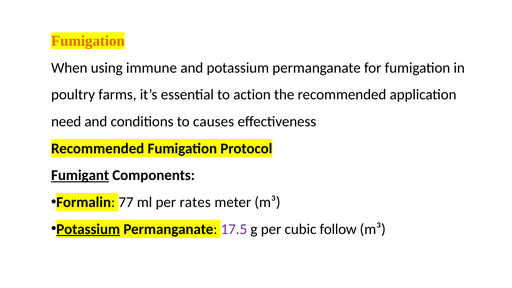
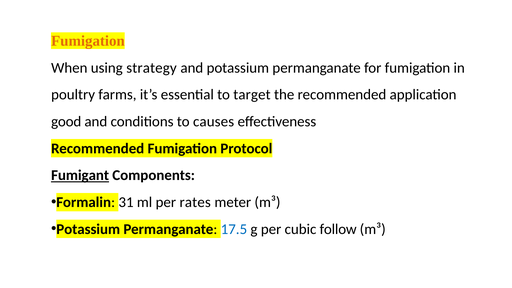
immune: immune -> strategy (152, 68)
action: action -> target (252, 95)
need: need -> good (66, 122)
77: 77 -> 31 (126, 202)
Potassium underline: present -> none (88, 229)
17.5 colour: purple -> blue (234, 229)
